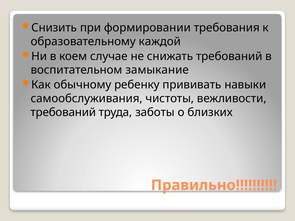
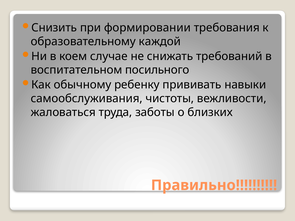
замыкание: замыкание -> посильного (157, 70)
требований: требований -> жаловаться (63, 112)
